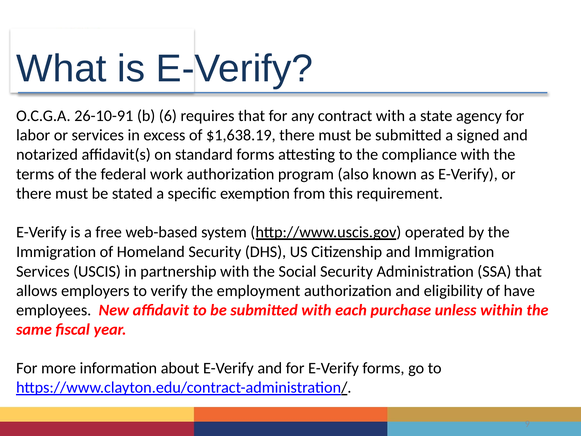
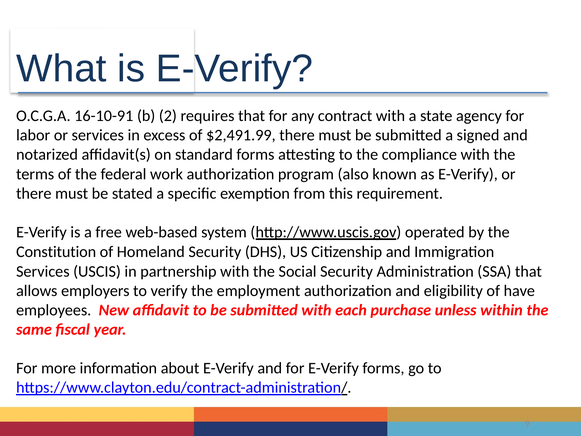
26-10-91: 26-10-91 -> 16-10-91 (104, 116)
6: 6 -> 2 (168, 116)
$1,638.19: $1,638.19 -> $2,491.99 (241, 135)
Immigration: Immigration -> Constitution (56, 252)
